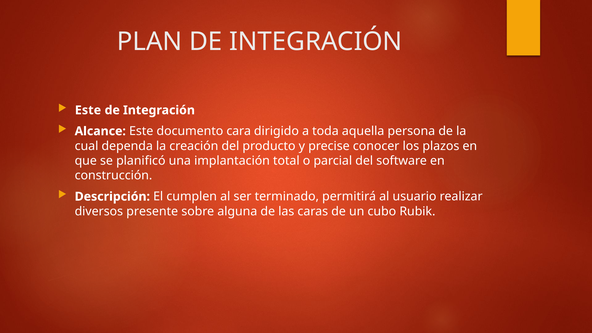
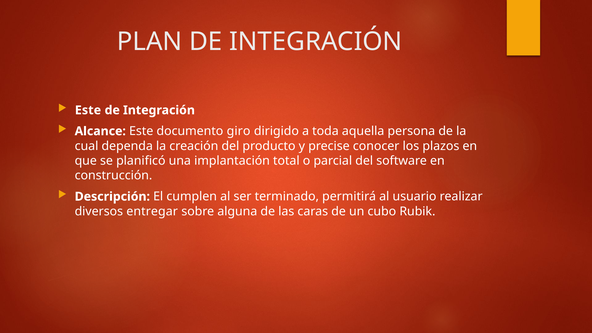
cara: cara -> giro (239, 131)
presente: presente -> entregar (152, 211)
